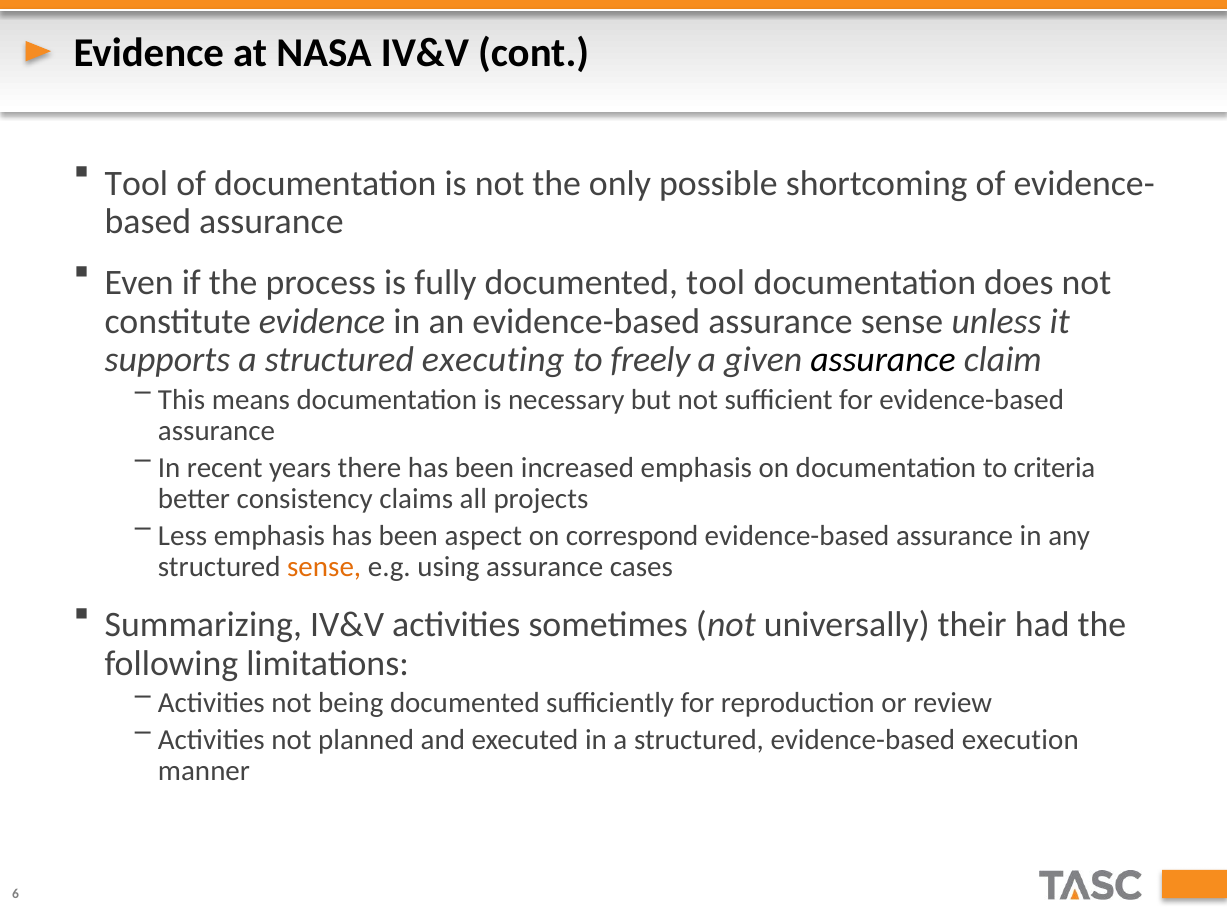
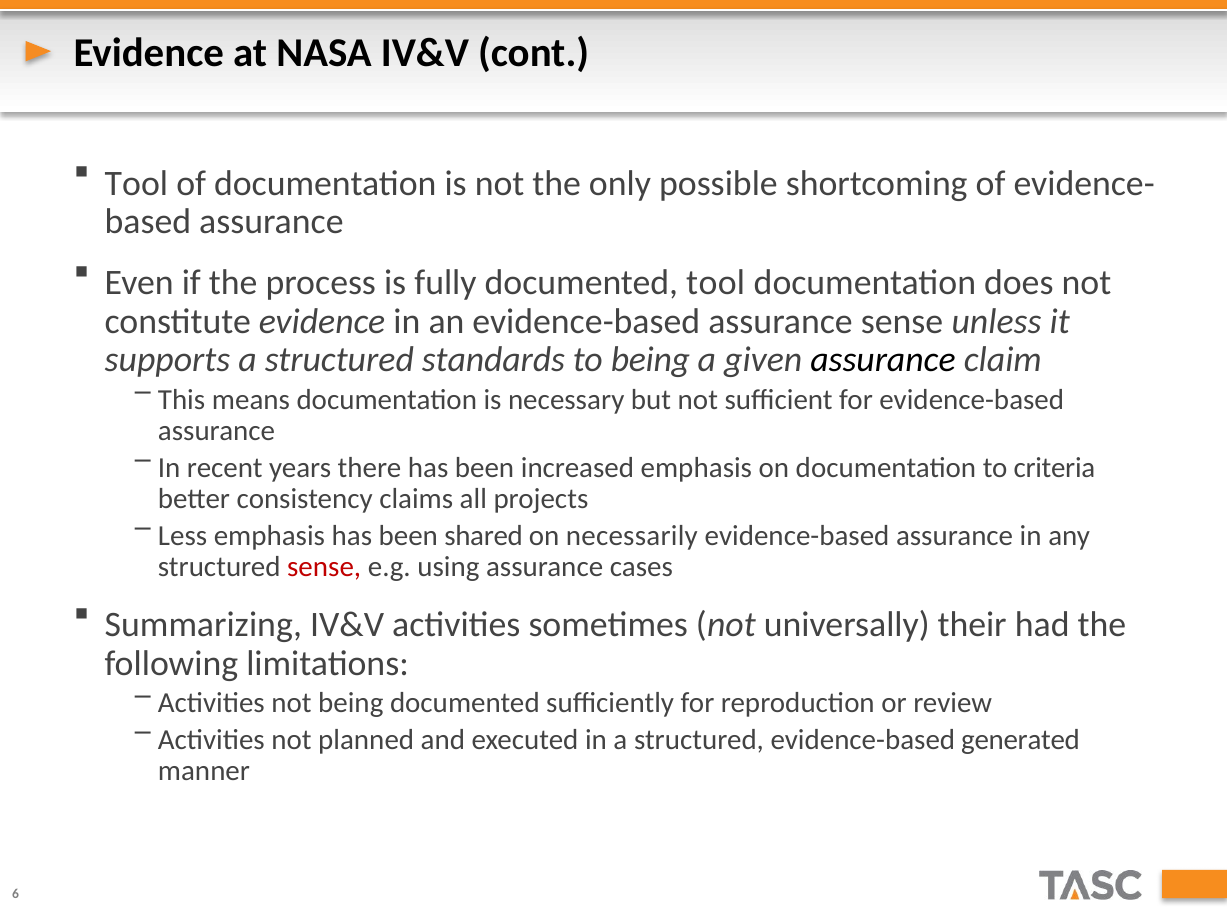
executing: executing -> standards (493, 360)
to freely: freely -> being (650, 360)
aspect: aspect -> shared (484, 536)
correspond: correspond -> necessarily (632, 536)
sense colour: orange -> red (324, 567)
execution: execution -> generated (1021, 740)
